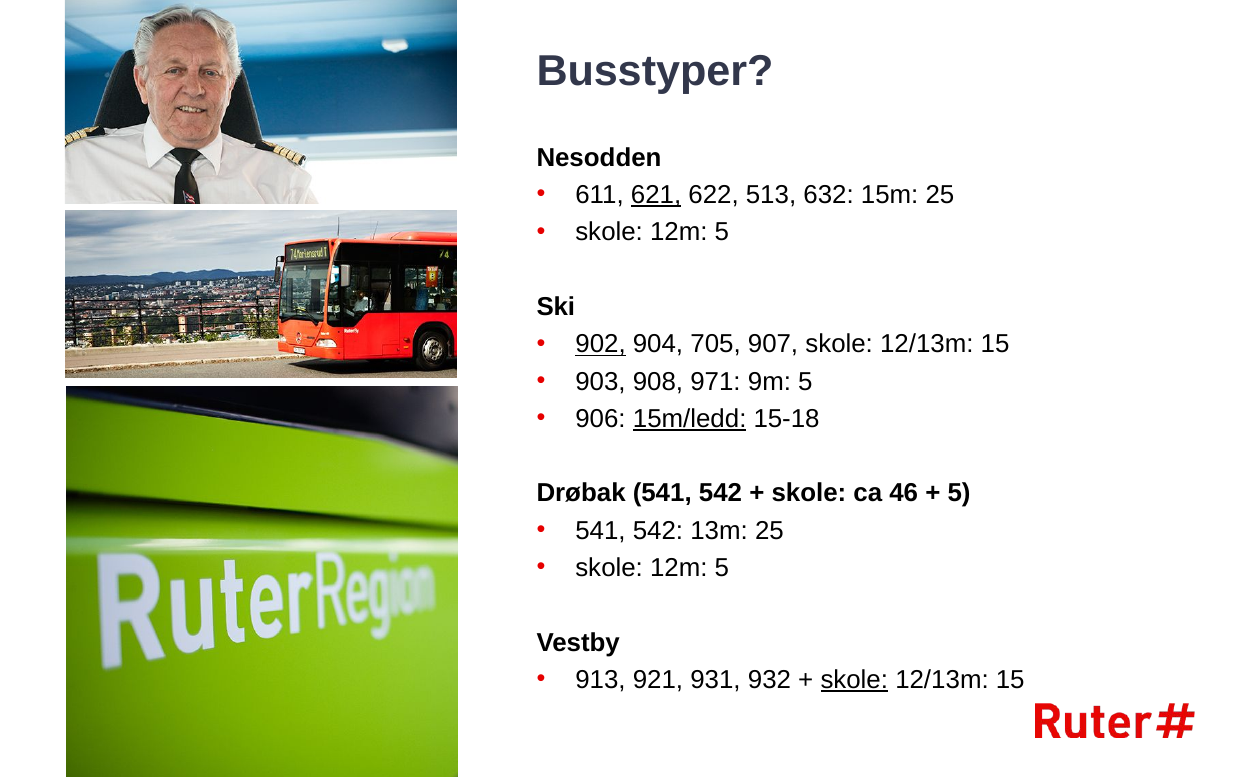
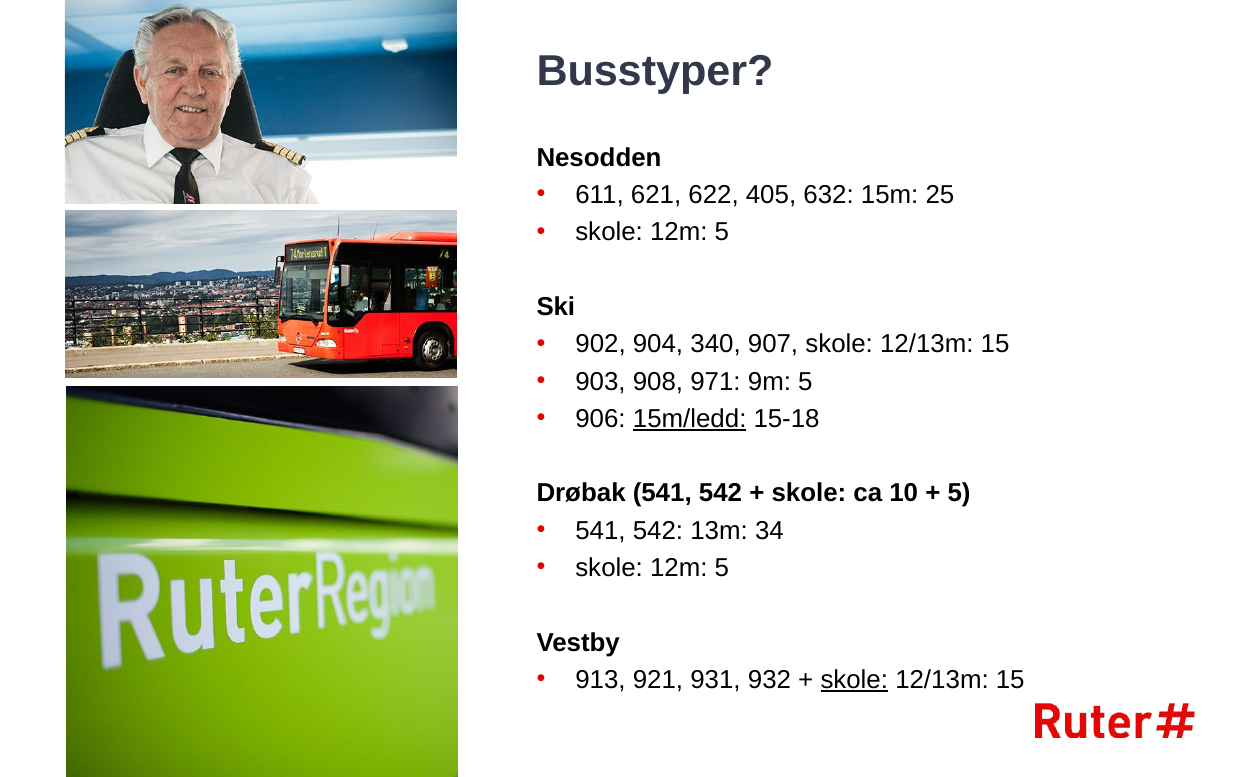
621 underline: present -> none (656, 195)
513: 513 -> 405 (771, 195)
902 underline: present -> none (601, 344)
705: 705 -> 340 (716, 344)
46: 46 -> 10 (904, 493)
13m 25: 25 -> 34 (769, 531)
